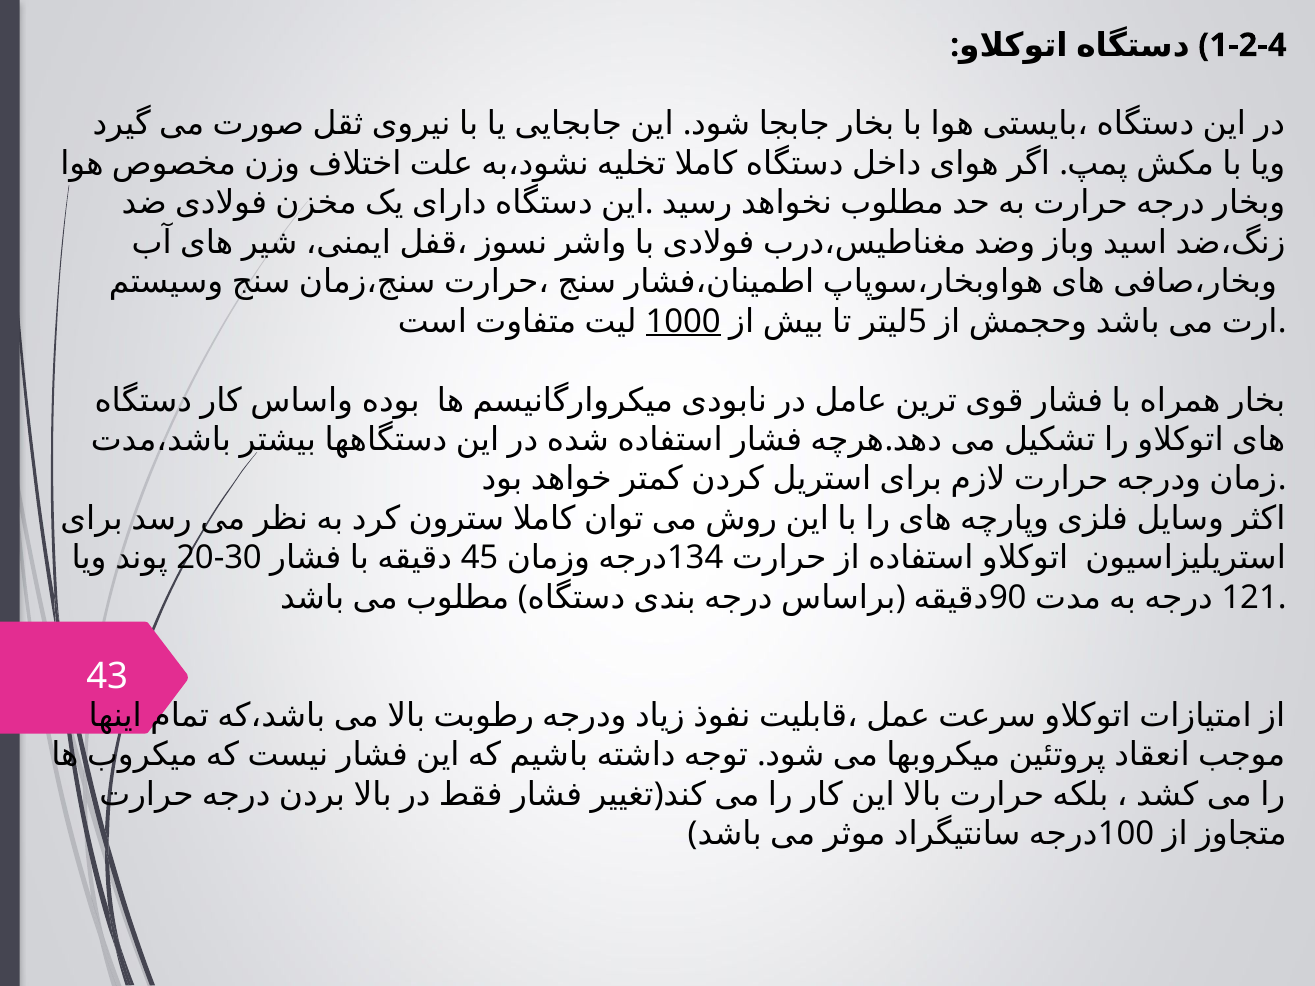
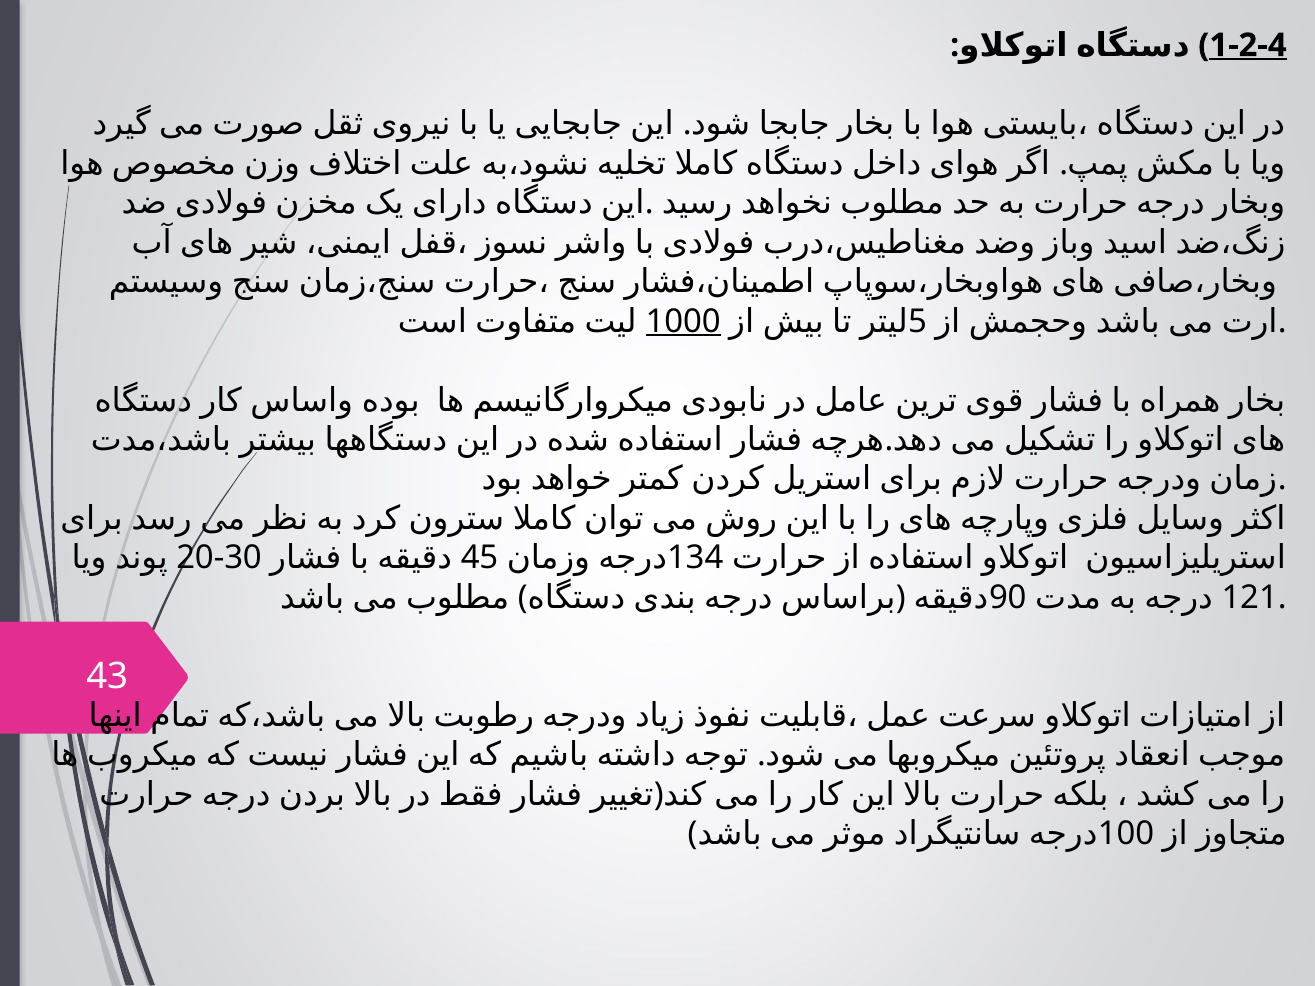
1-2-4 underline: none -> present (1248, 45)
